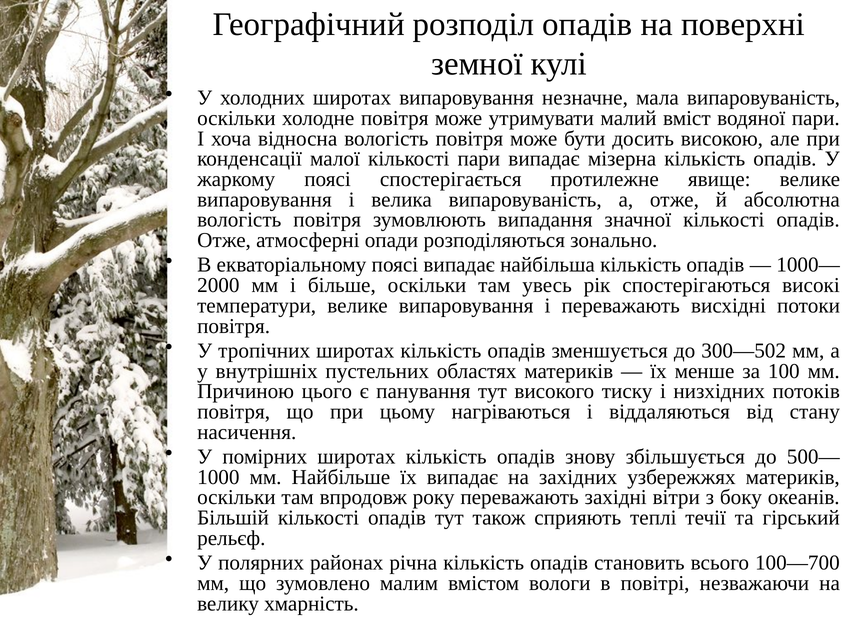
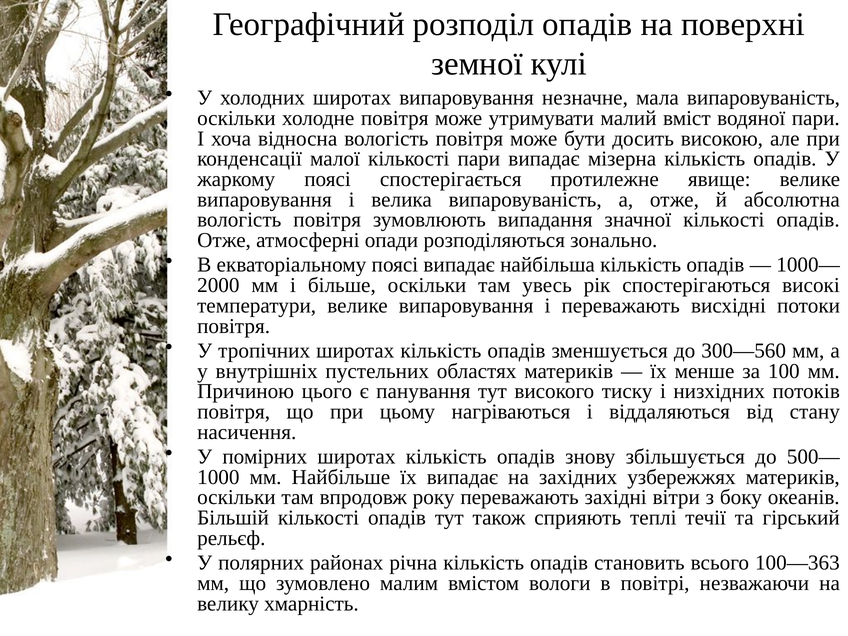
300—502: 300—502 -> 300—560 (744, 351)
100—700: 100—700 -> 100—363 (797, 563)
